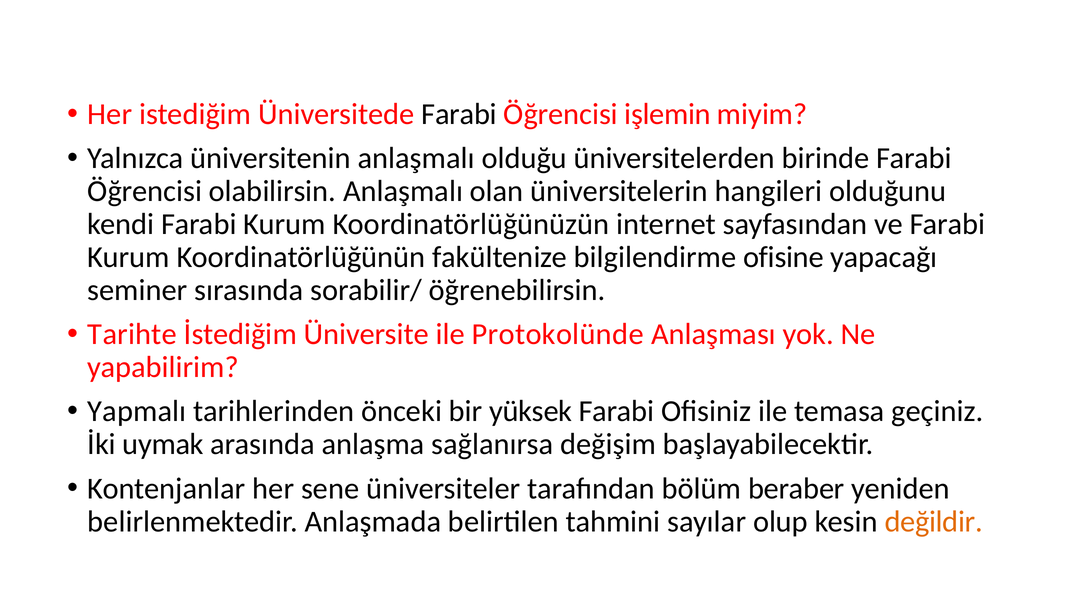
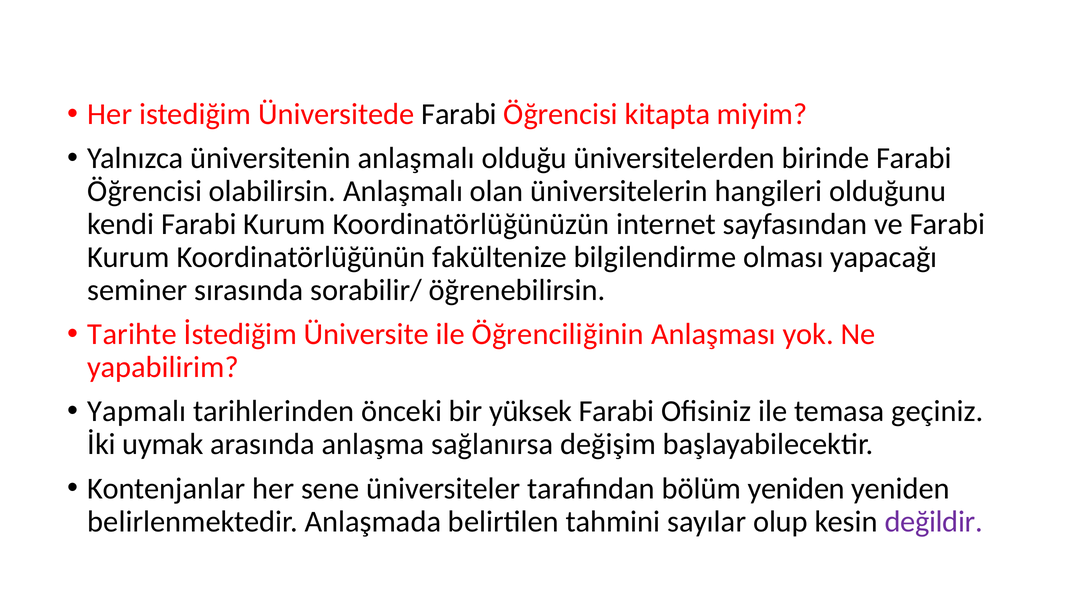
işlemin: işlemin -> kitapta (668, 114)
ofisine: ofisine -> olması (783, 257)
Protokolünde: Protokolünde -> Öğrenciliğinin (558, 334)
bölüm beraber: beraber -> yeniden (796, 489)
değildir colour: orange -> purple (934, 522)
